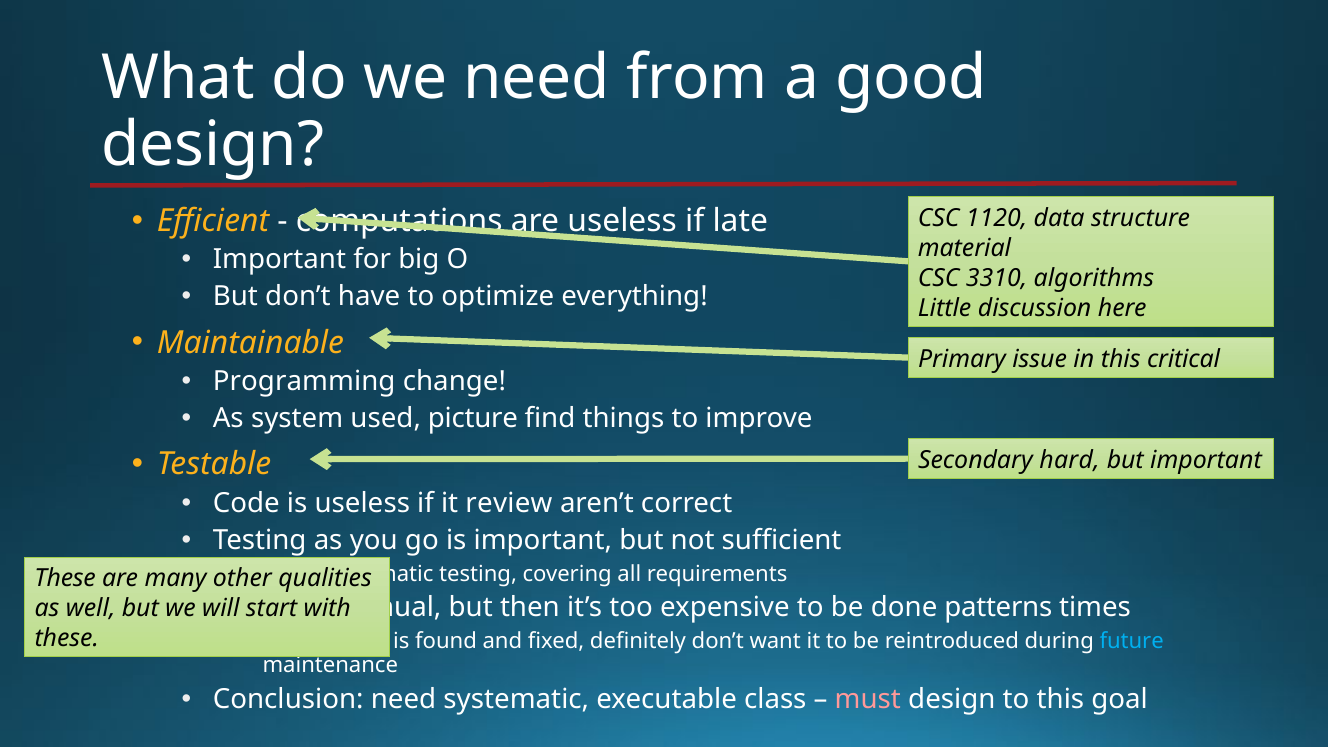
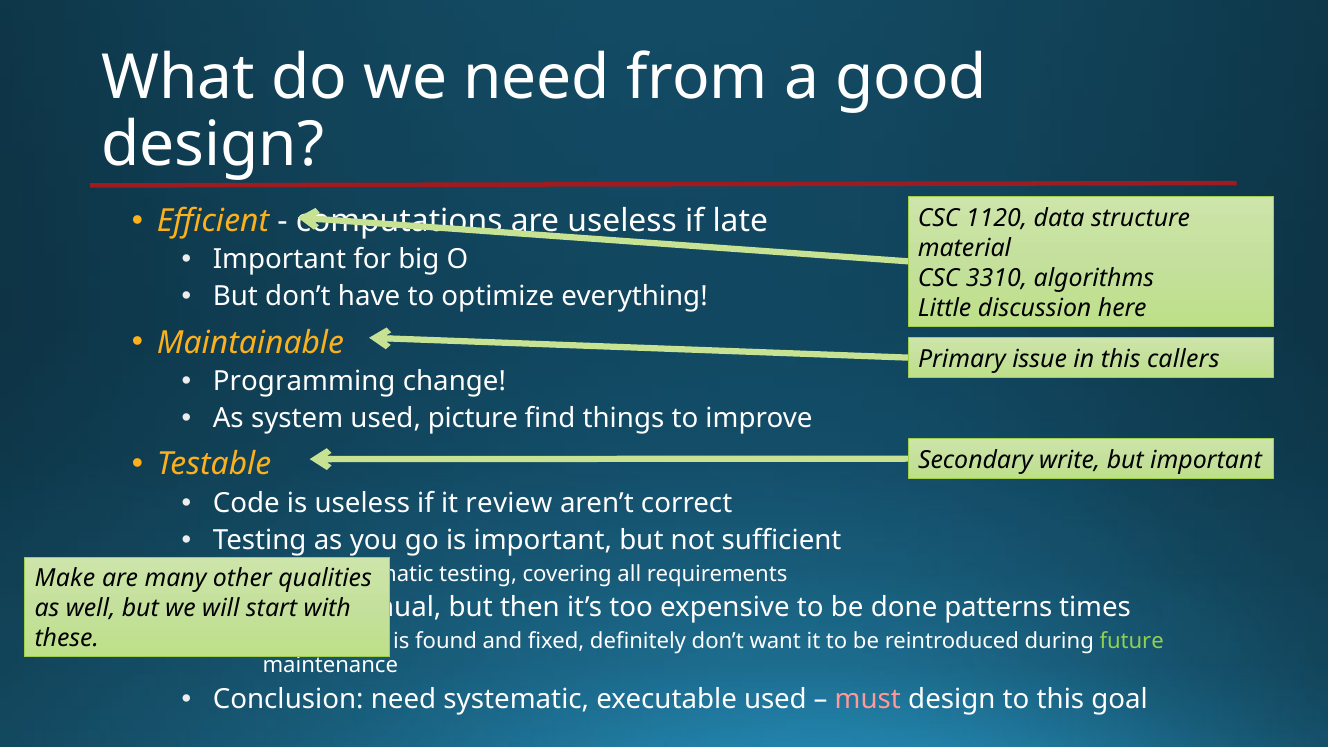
critical: critical -> callers (1183, 359)
hard: hard -> write (1070, 460)
These: These -> Make (65, 579)
future colour: light blue -> light green (1132, 642)
executable class: class -> used (775, 699)
